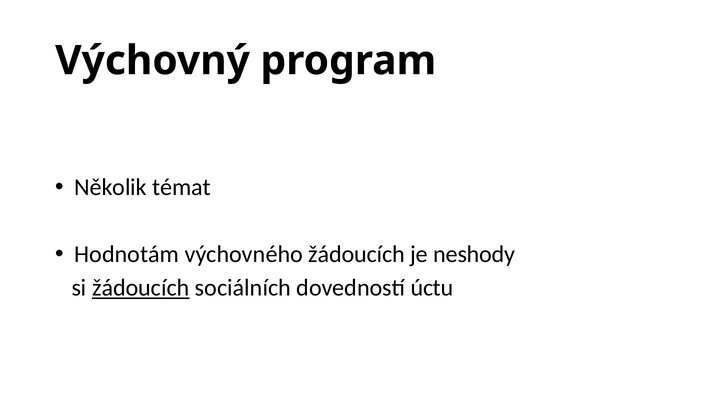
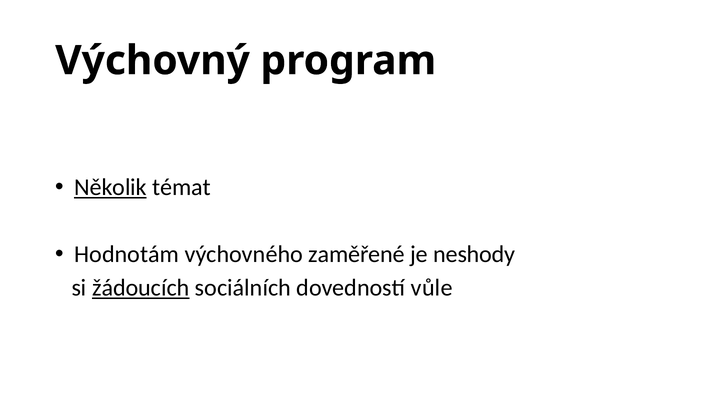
Několik underline: none -> present (110, 187)
výchovného žádoucích: žádoucích -> zaměřené (357, 255)
úctu: úctu -> vůle (432, 288)
